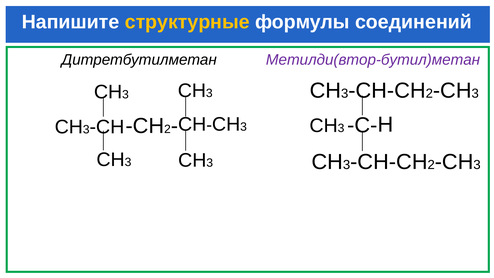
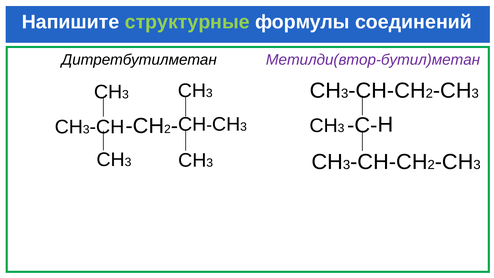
структурные colour: yellow -> light green (187, 22)
